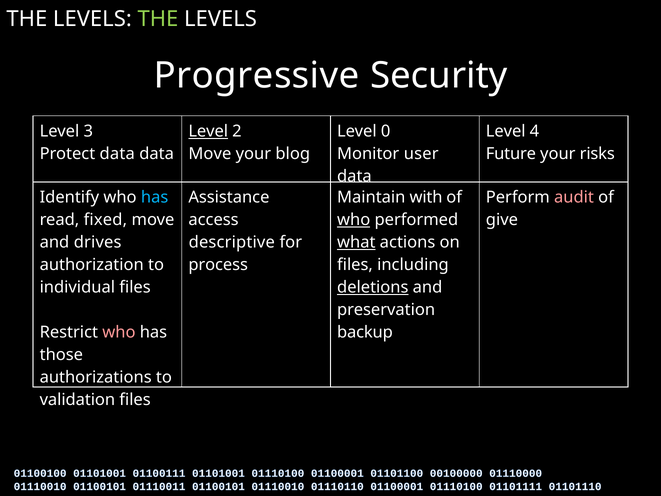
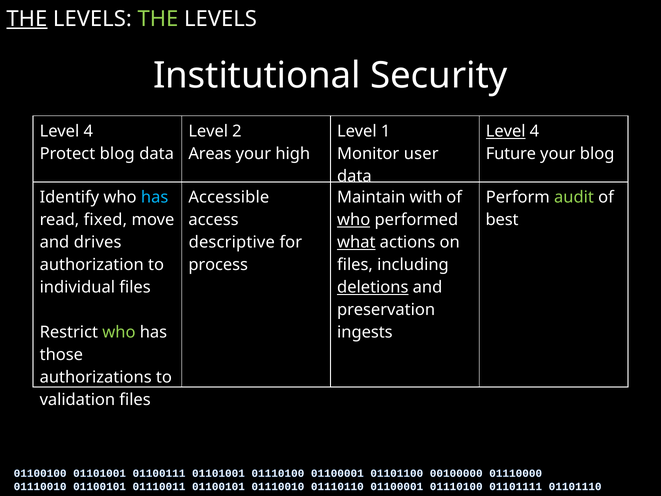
THE underline: none -> present (27, 19)
Progressive: Progressive -> Institutional (257, 76)
3: 3 -> 4 (88, 131)
Level underline: present -> none (208, 131)
0: 0 -> 1 (386, 131)
Level underline: none -> present (506, 131)
Protect data: data -> blog (117, 154)
Move: Move -> Areas (210, 154)
blog: blog -> high (293, 154)
your risks: risks -> blog (597, 154)
Assistance: Assistance -> Accessible (229, 197)
audit colour: pink -> light green (574, 197)
give: give -> best (502, 220)
who colour: pink -> light green (119, 332)
backup: backup -> ingests (365, 332)
